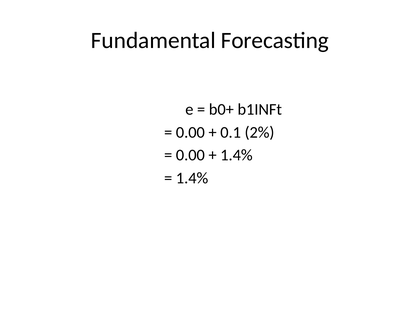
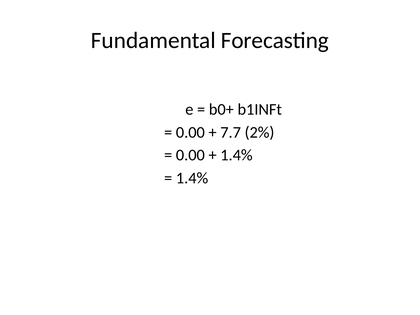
0.1: 0.1 -> 7.7 (231, 132)
